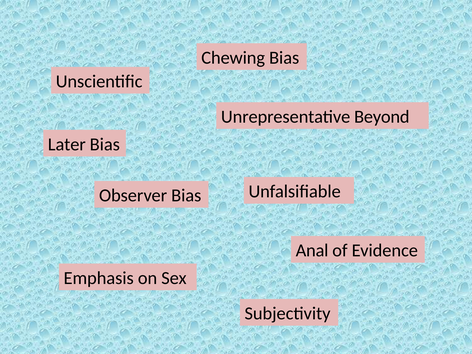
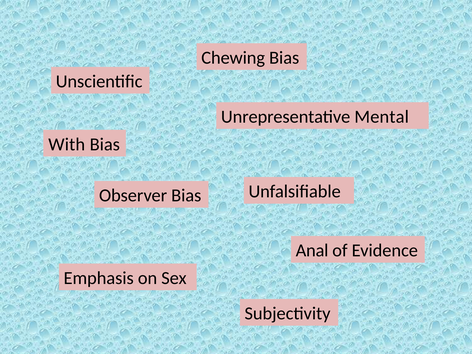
Beyond: Beyond -> Mental (382, 117)
Later: Later -> With (67, 144)
